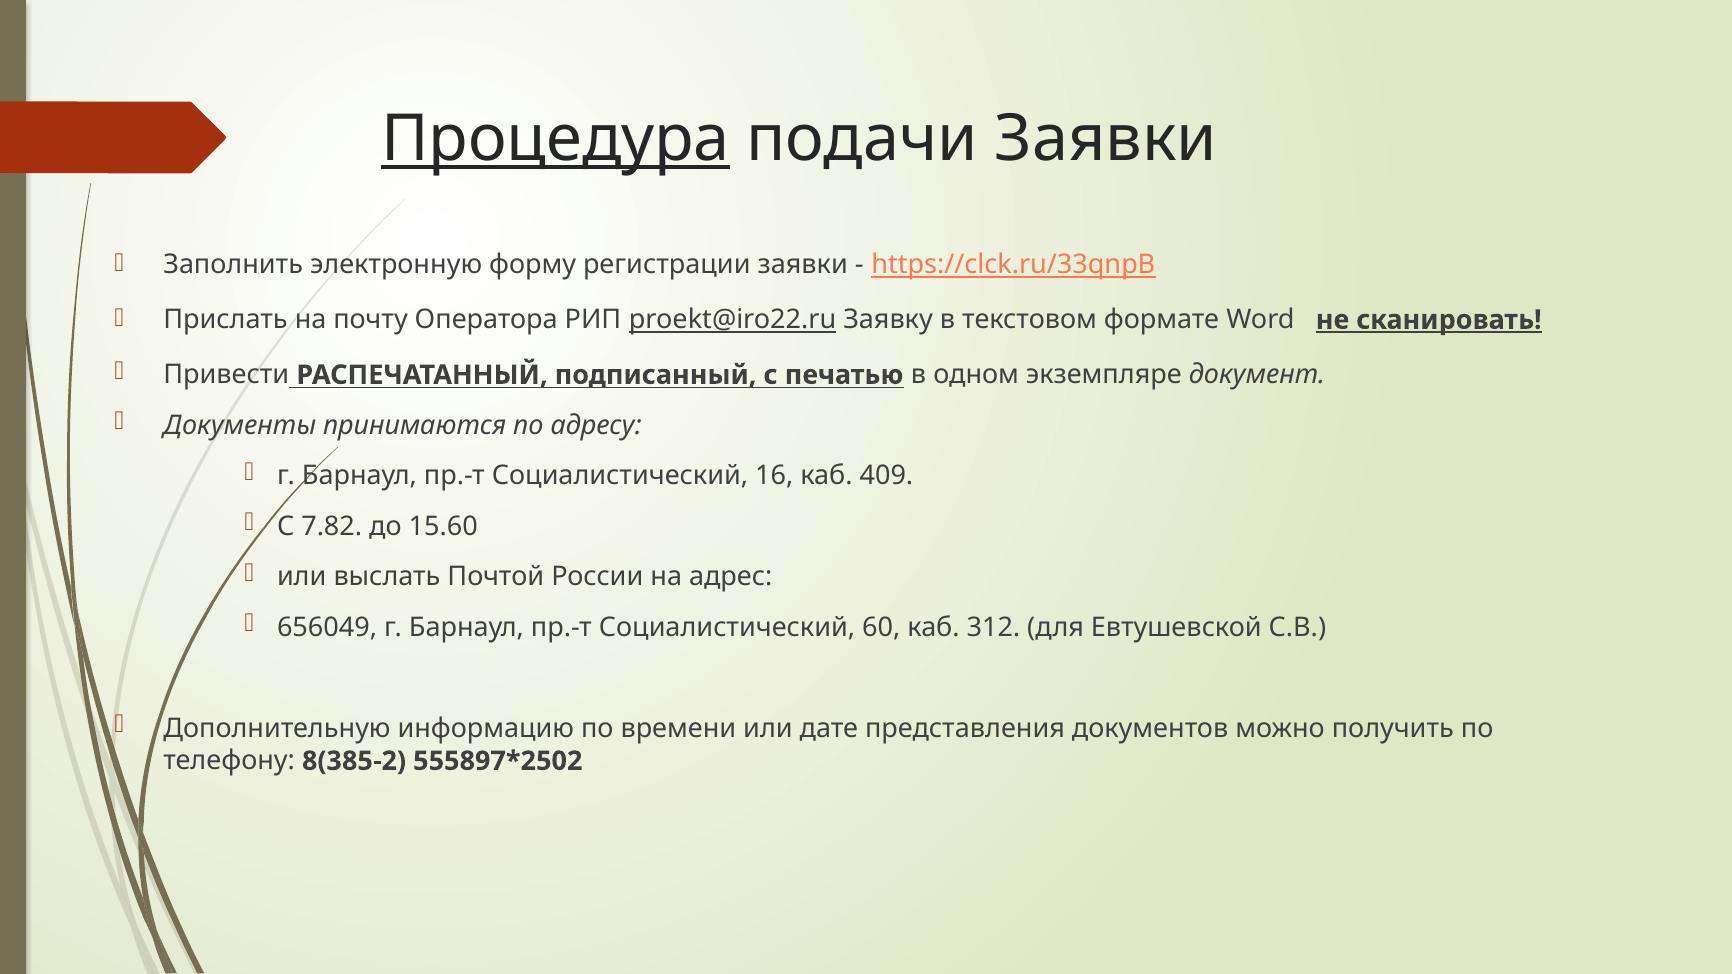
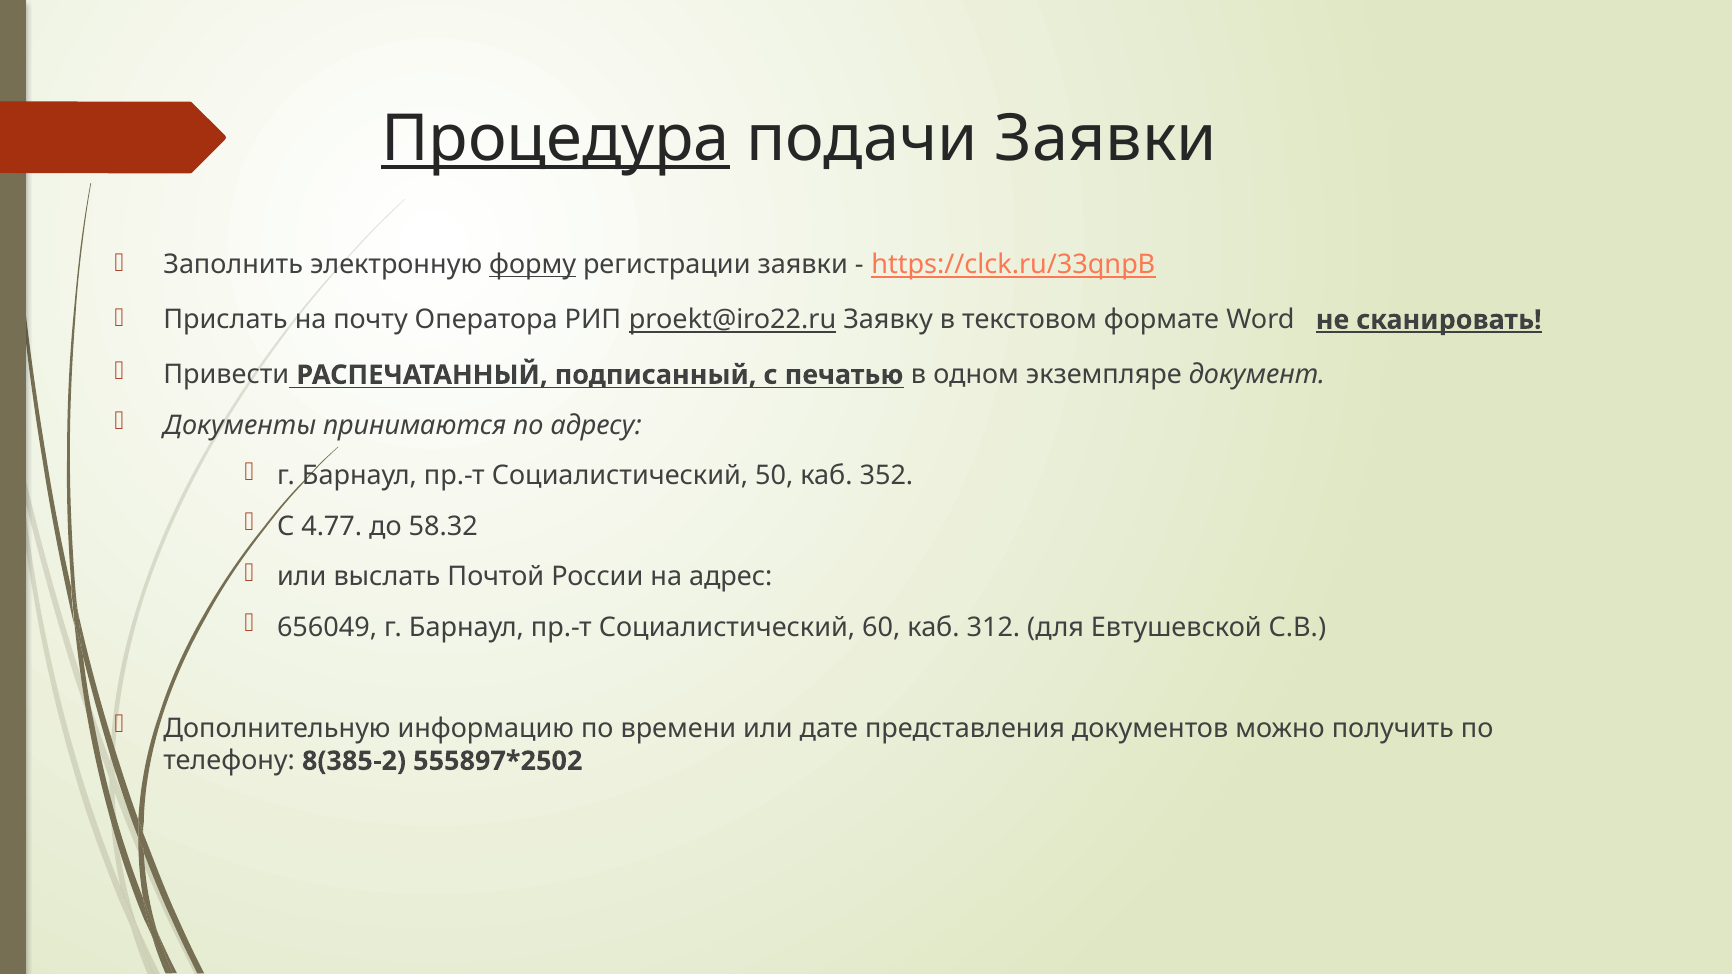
форму underline: none -> present (533, 265)
16: 16 -> 50 (774, 476)
409: 409 -> 352 (886, 476)
7.82: 7.82 -> 4.77 (332, 527)
15.60: 15.60 -> 58.32 (443, 527)
